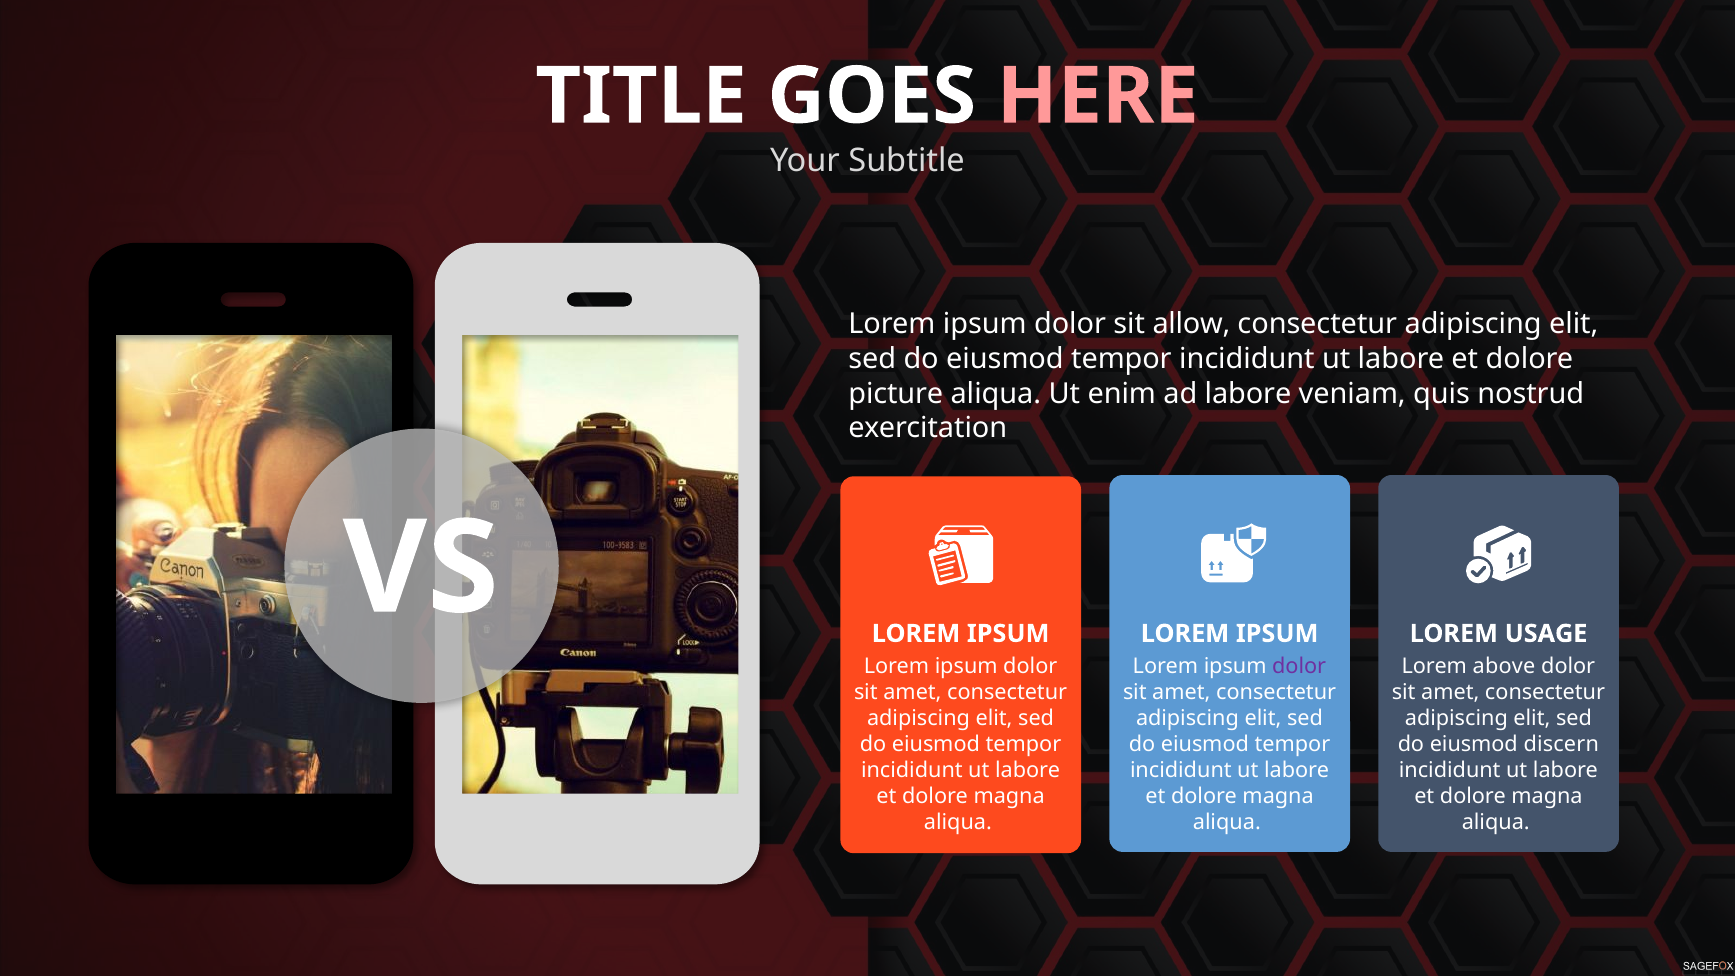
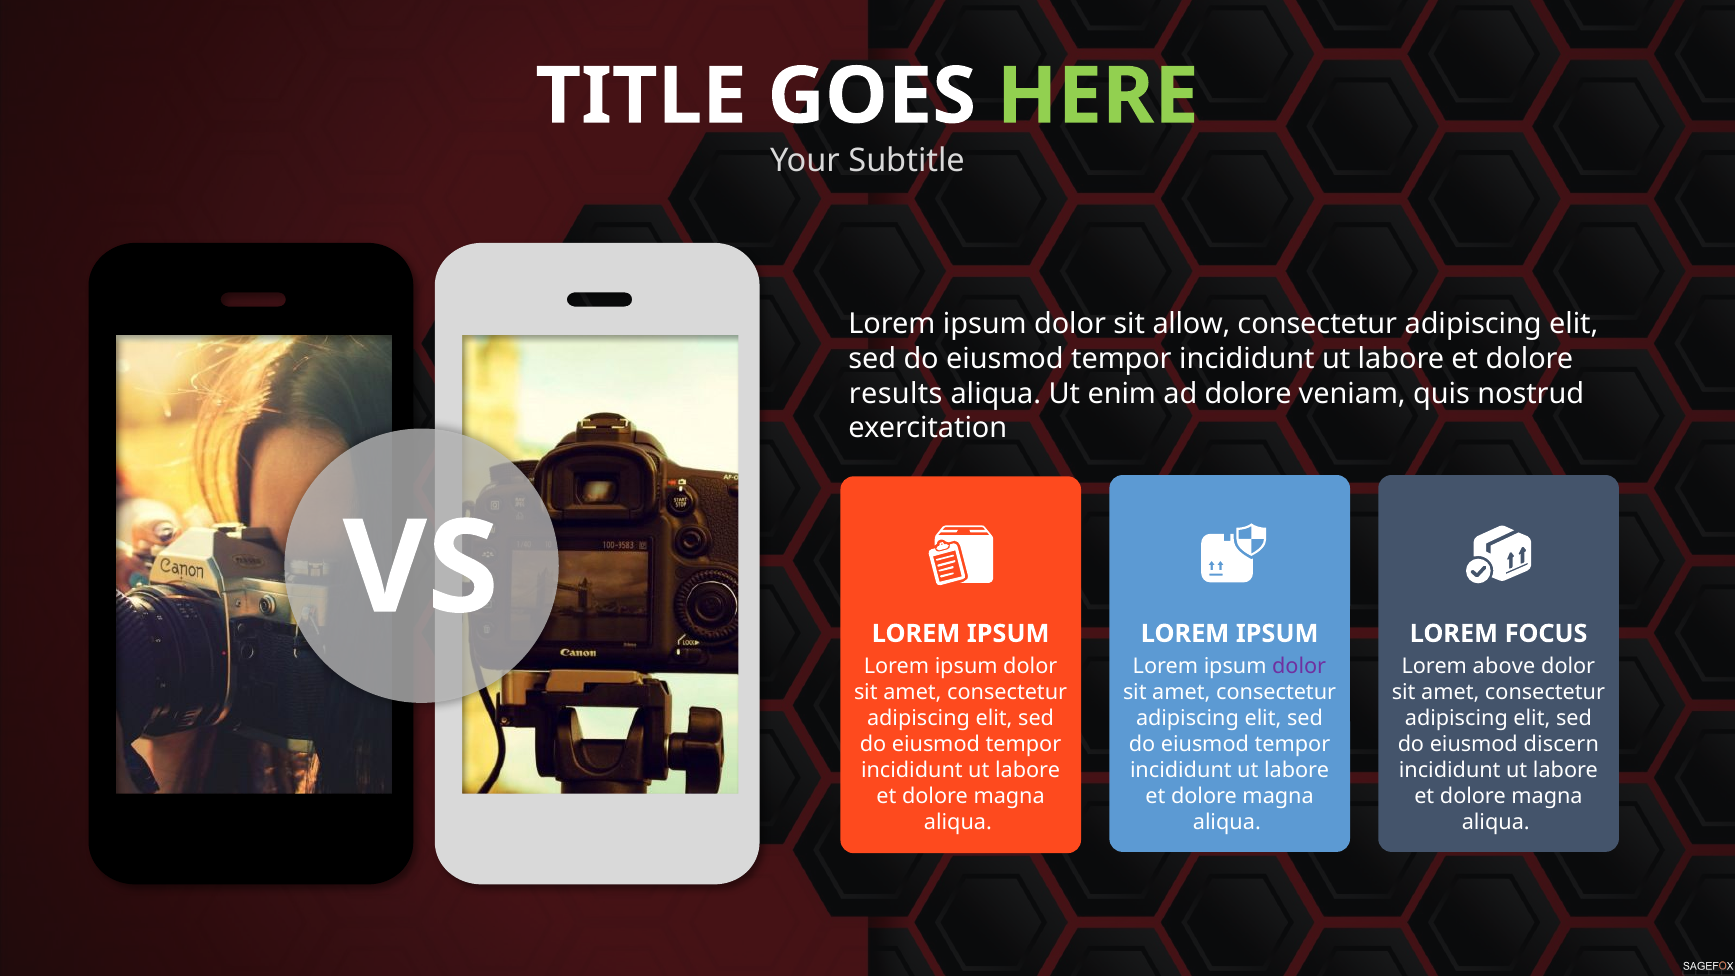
HERE colour: pink -> light green (1098, 96)
picture: picture -> results (896, 393)
ad labore: labore -> dolore (1248, 393)
USAGE: USAGE -> FOCUS (1546, 634)
